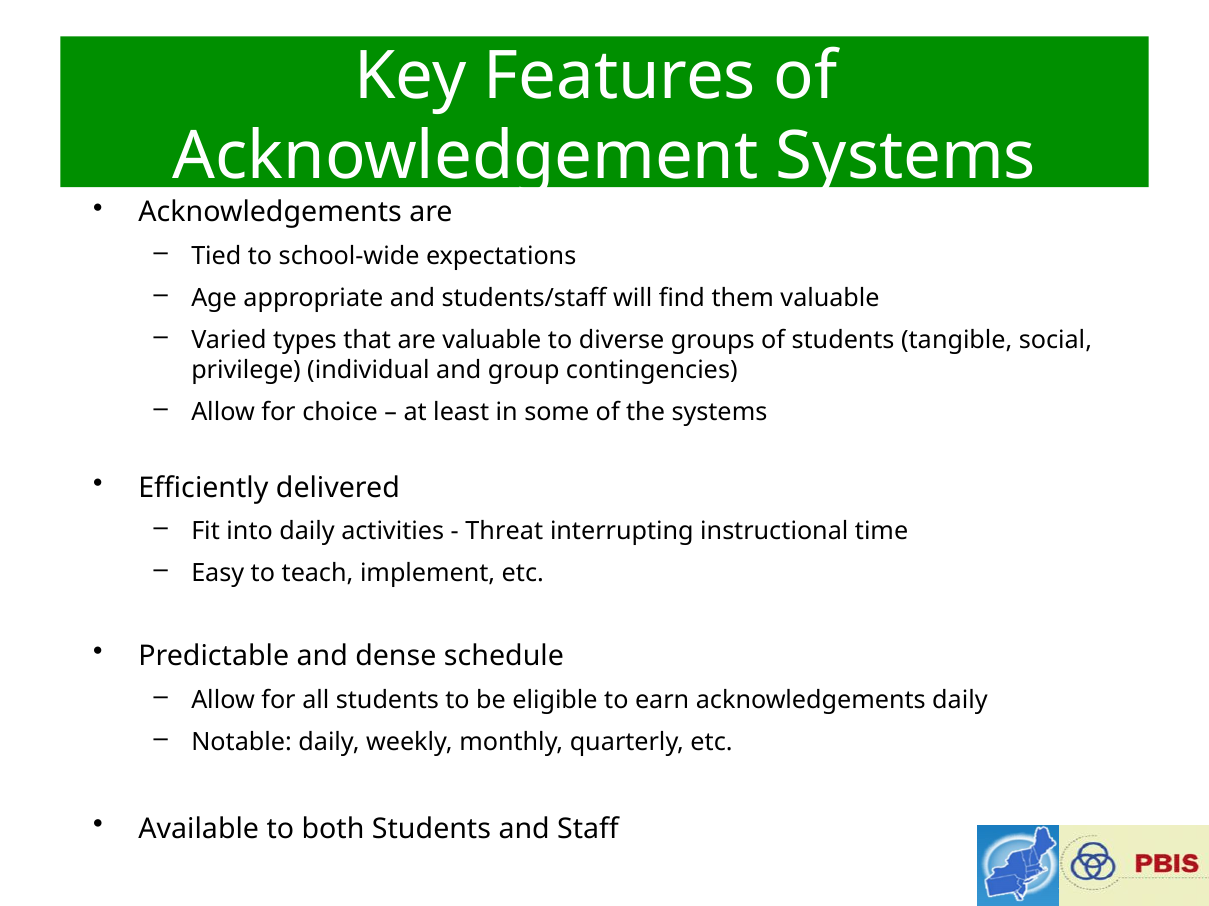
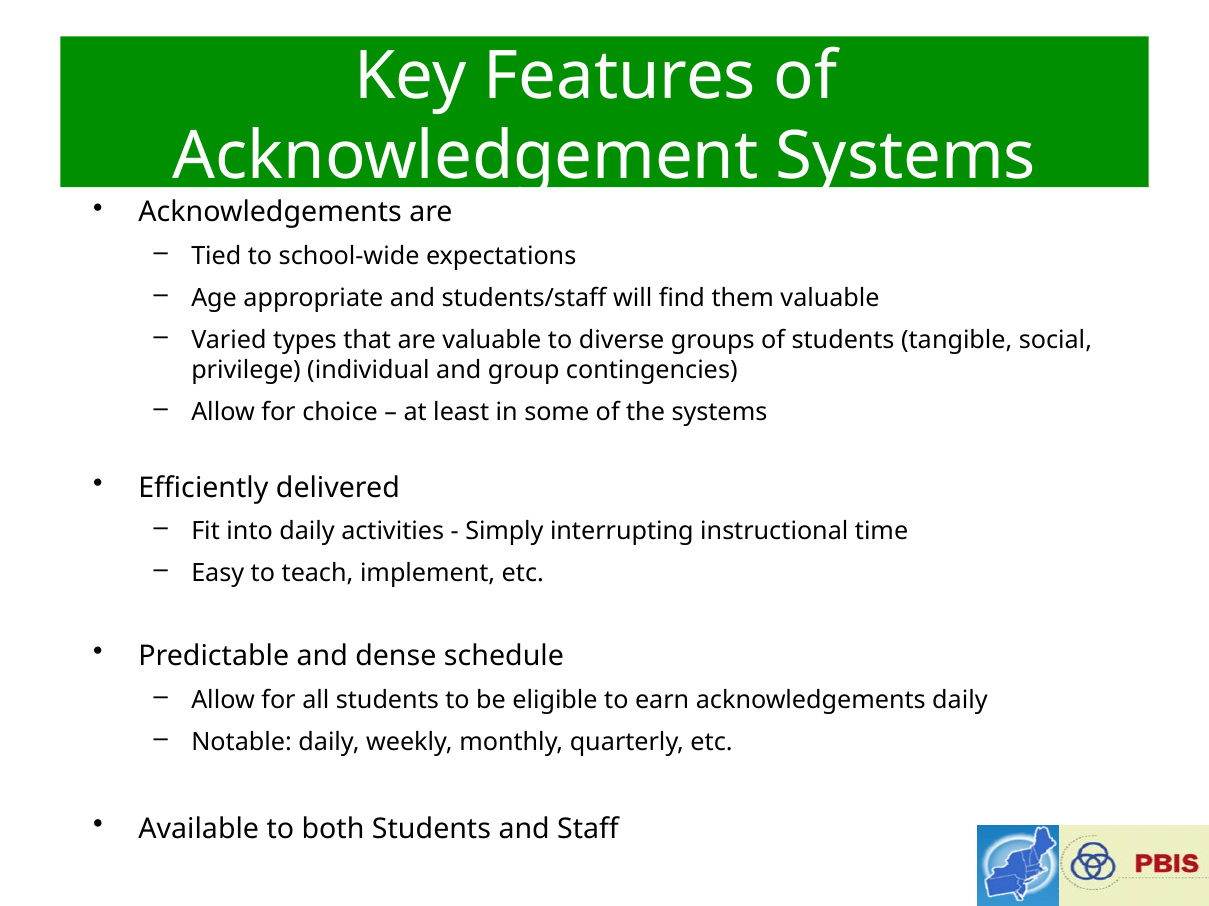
Threat: Threat -> Simply (504, 532)
